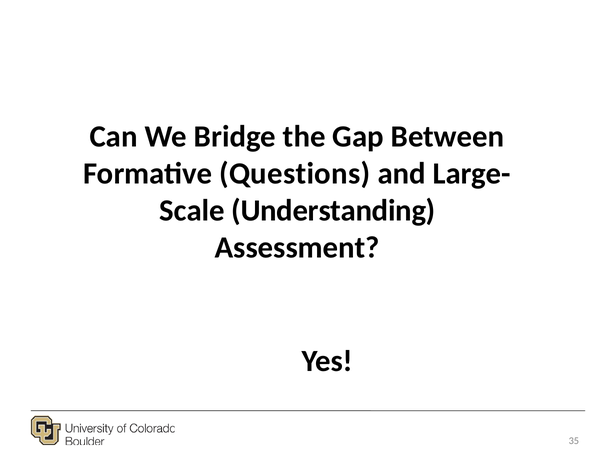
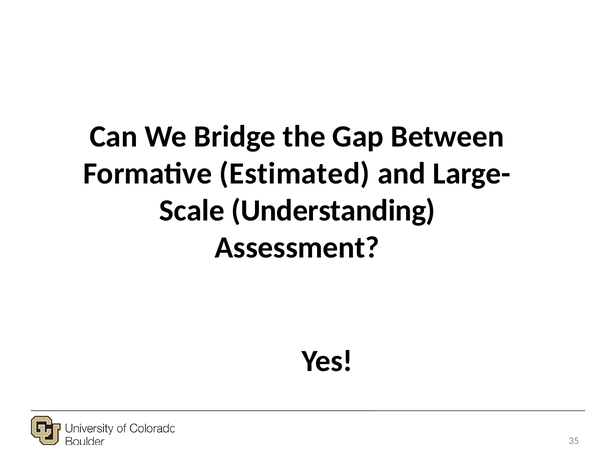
Questions: Questions -> Estimated (295, 174)
